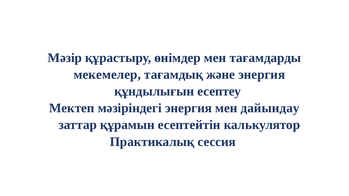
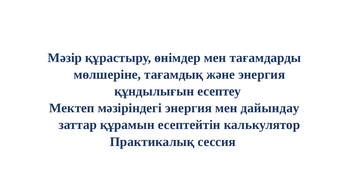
мекемелер: мекемелер -> мөлшеріне (107, 75)
